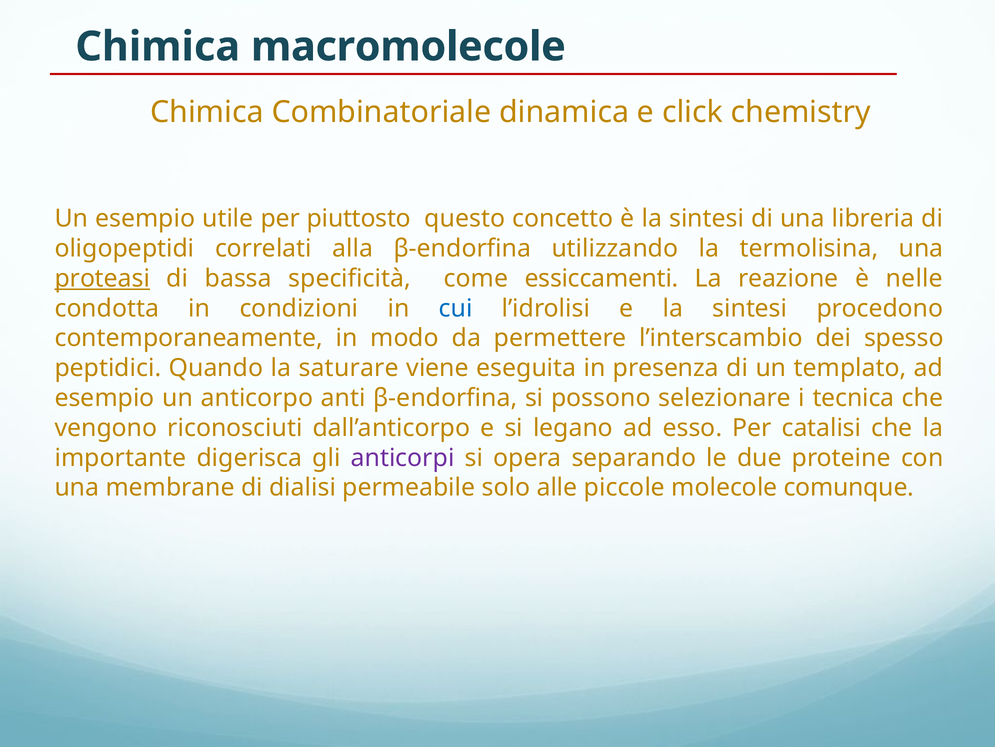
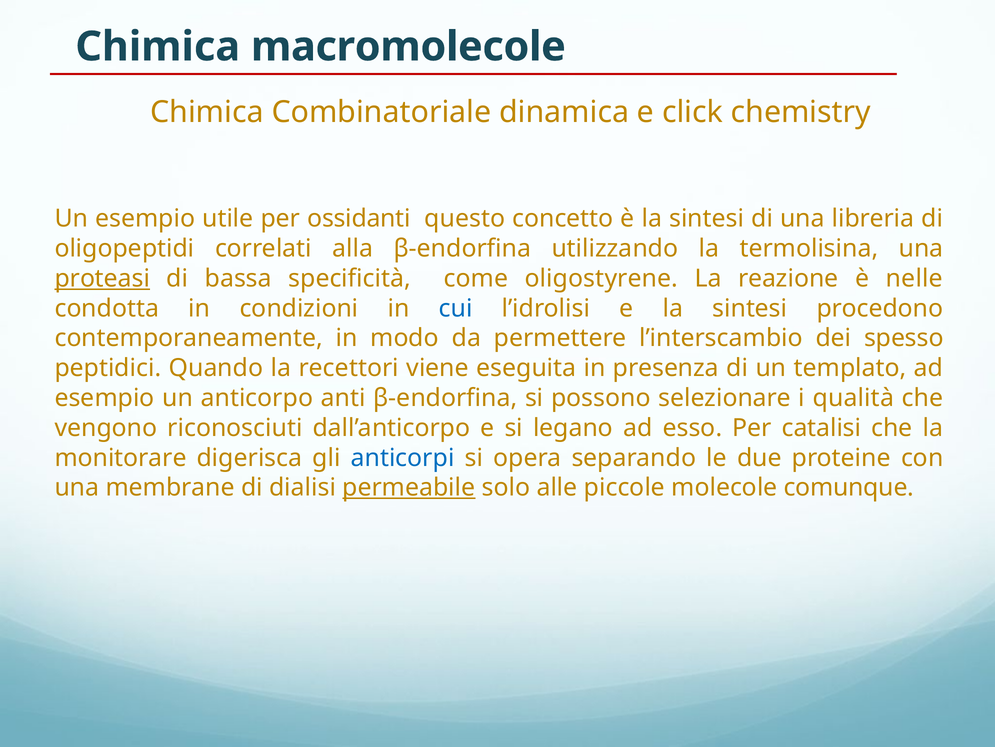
piuttosto: piuttosto -> ossidanti (359, 219)
essiccamenti: essiccamenti -> oligostyrene (601, 278)
saturare: saturare -> recettori (349, 368)
tecnica: tecnica -> qualità (853, 398)
importante: importante -> monitorare (121, 457)
anticorpi colour: purple -> blue (403, 457)
permeabile underline: none -> present (409, 487)
